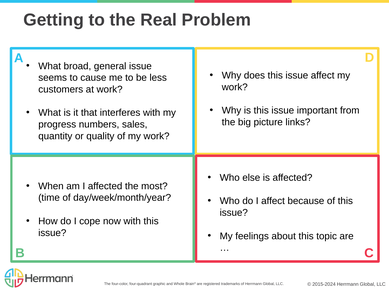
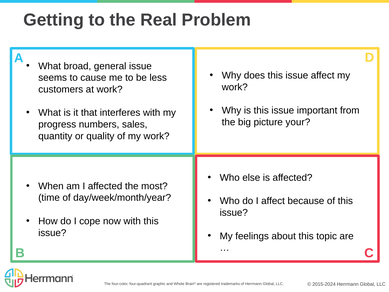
links: links -> your (298, 122)
